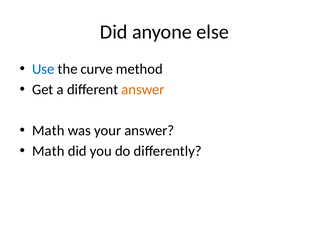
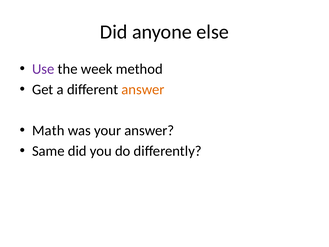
Use colour: blue -> purple (43, 69)
curve: curve -> week (97, 69)
Math: Math -> Same (48, 151)
